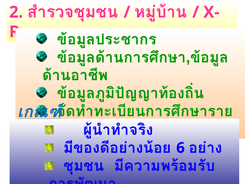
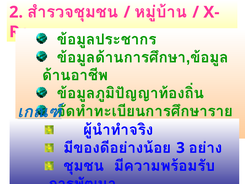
6: 6 -> 3 (181, 148)
